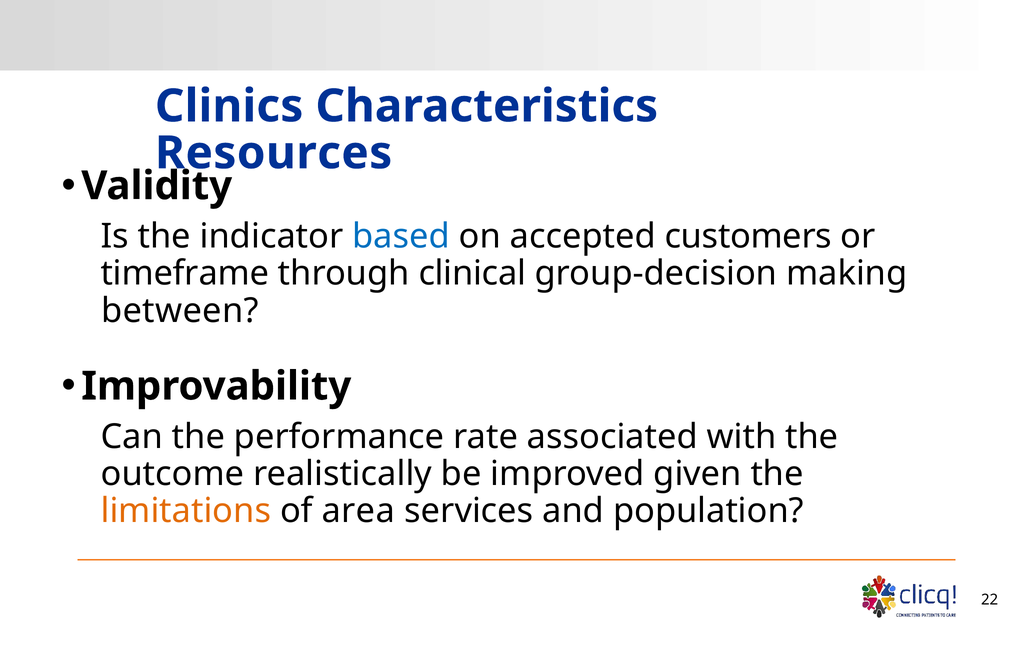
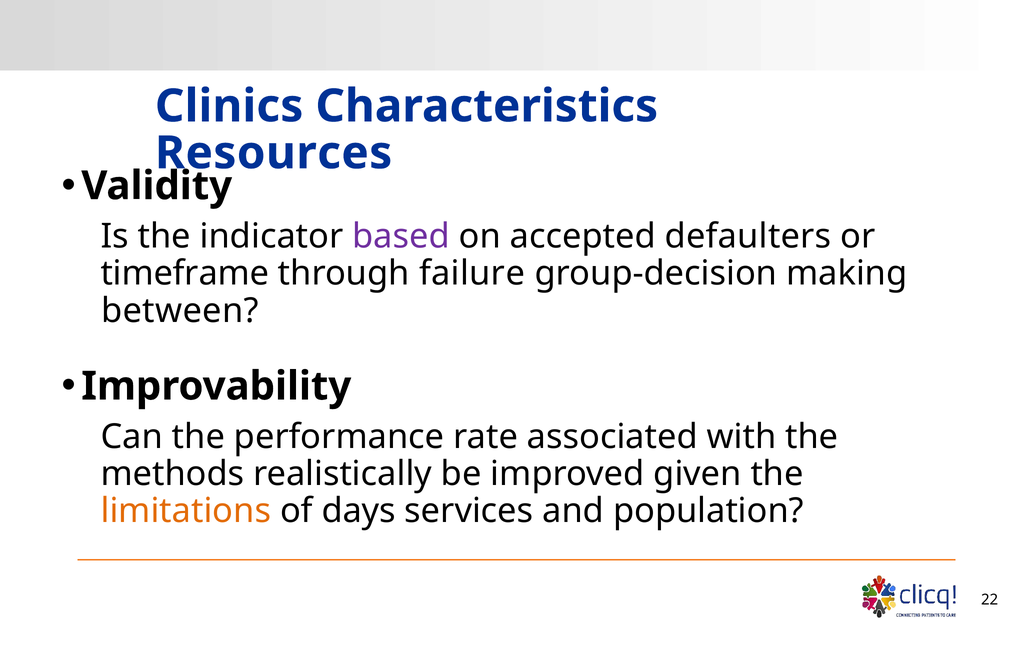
based colour: blue -> purple (401, 236)
customers: customers -> defaulters (748, 236)
clinical: clinical -> failure (472, 273)
outcome: outcome -> methods (172, 474)
area: area -> days (359, 511)
